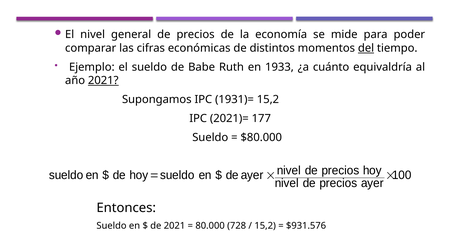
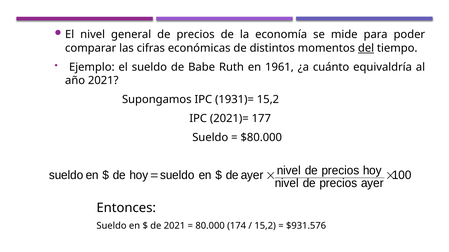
1933: 1933 -> 1961 (279, 67)
2021 underline: present -> none (103, 81)
728: 728 -> 174 (237, 226)
